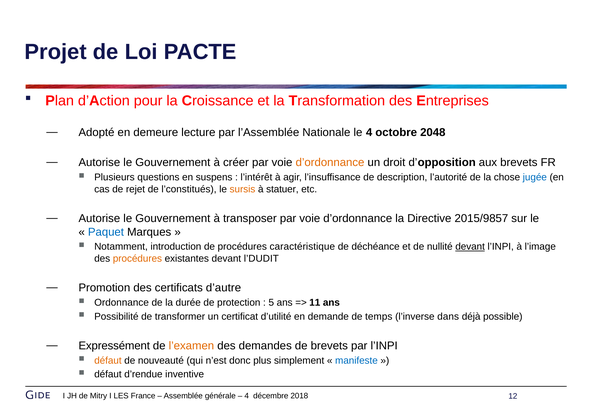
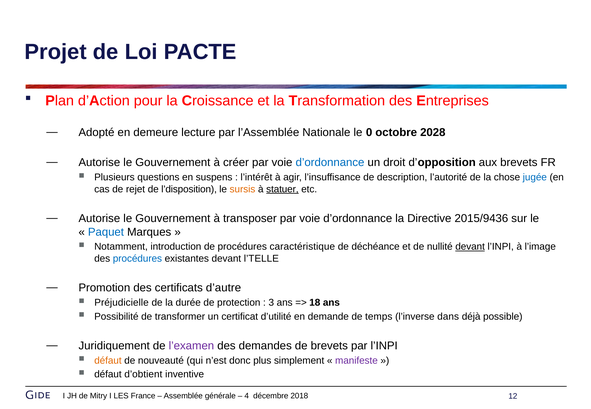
le 4: 4 -> 0 (369, 133)
2048: 2048 -> 2028 (433, 133)
d’ordonnance colour: orange -> blue (330, 163)
l’constitués: l’constitués -> l’disposition (189, 189)
statuer underline: none -> present (282, 189)
2015/9857: 2015/9857 -> 2015/9436 (481, 218)
procédures colour: orange -> blue (137, 259)
l’DUDIT: l’DUDIT -> l’TELLE (261, 259)
Ordonnance: Ordonnance -> Préjudicielle (122, 303)
5: 5 -> 3 (271, 303)
11: 11 -> 18 (315, 303)
Expressément: Expressément -> Juridiquement (114, 346)
l’examen colour: orange -> purple (191, 346)
manifeste colour: blue -> purple (356, 361)
d’rendue: d’rendue -> d’obtient (143, 375)
